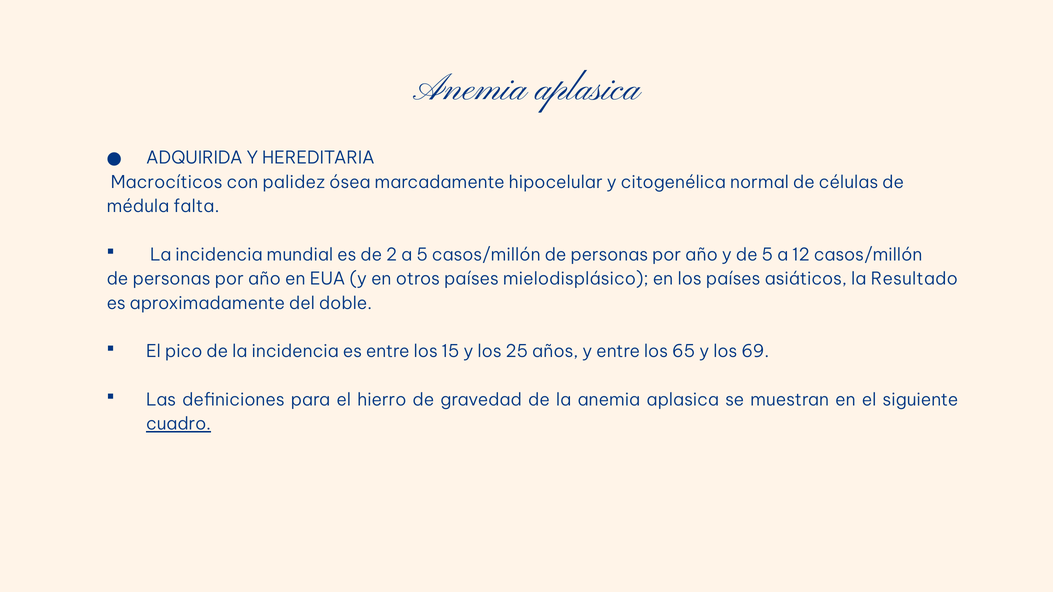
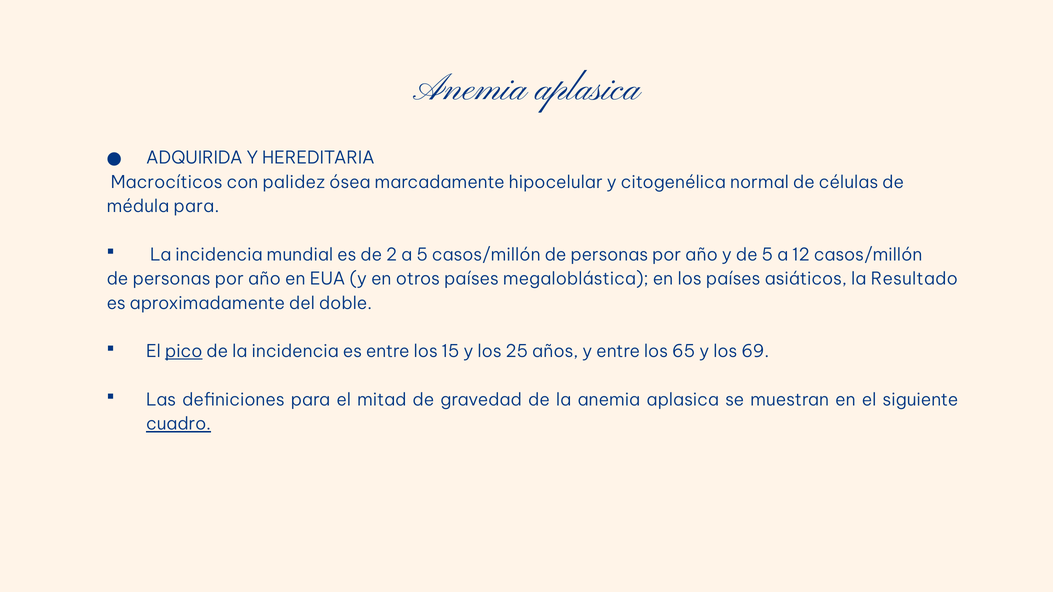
médula falta: falta -> para (196, 207)
mielodisplásico: mielodisplásico -> megaloblástica (576, 279)
pico underline: none -> present (184, 352)
hierro: hierro -> mitad (382, 400)
